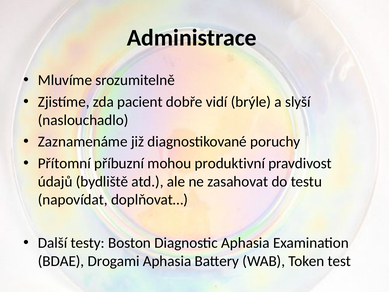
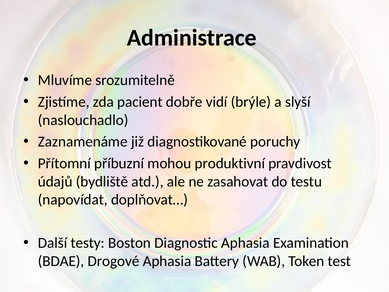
Drogami: Drogami -> Drogové (114, 261)
